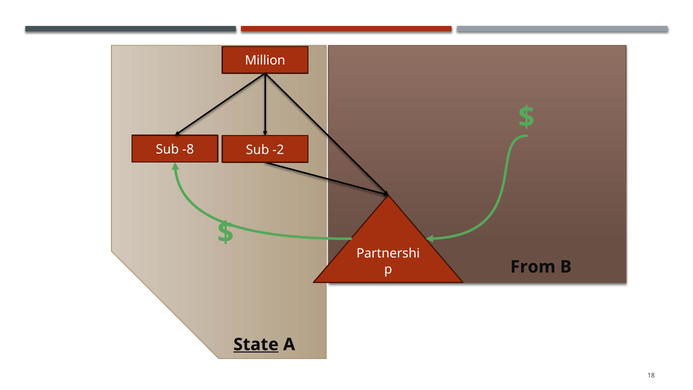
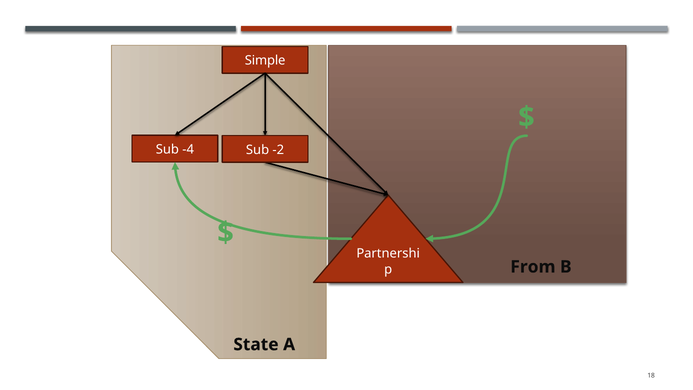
Million: Million -> Simple (265, 61)
-8: -8 -> -4 (188, 149)
State underline: present -> none (256, 344)
